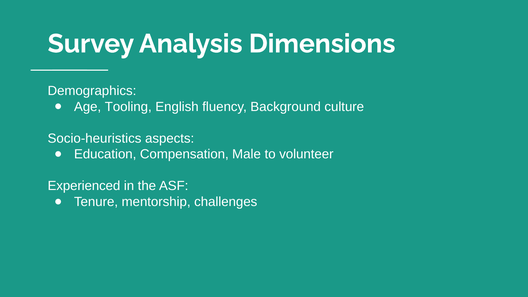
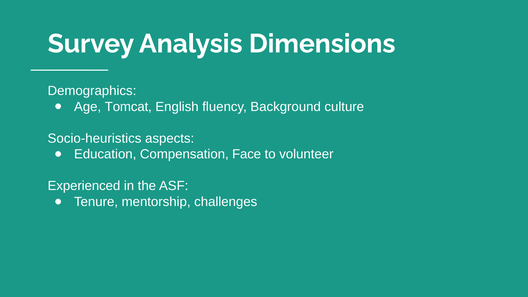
Tooling: Tooling -> Tomcat (128, 107)
Male: Male -> Face (247, 154)
